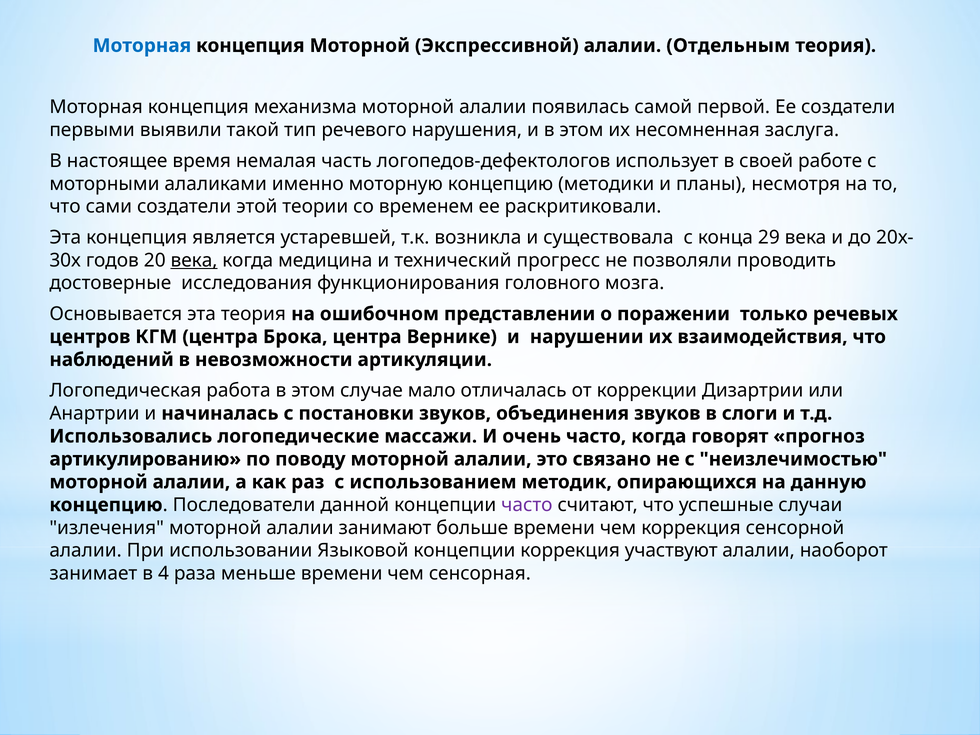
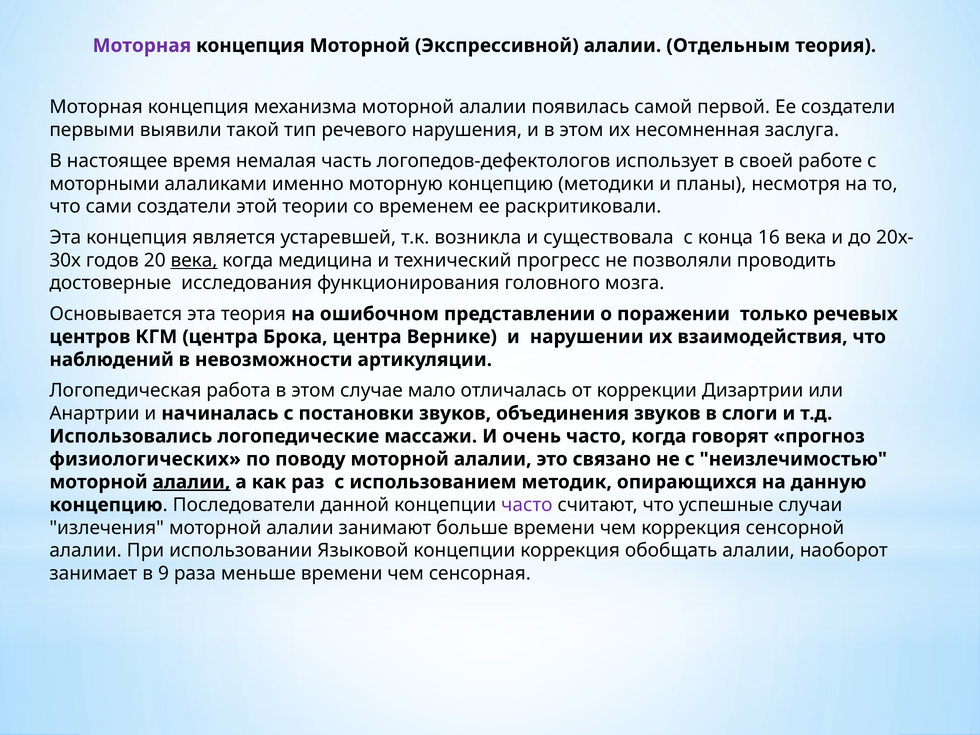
Моторная colour: blue -> purple (142, 46)
29: 29 -> 16 (769, 237)
артикулированию: артикулированию -> физиологических (145, 459)
алалии underline: none -> present (191, 482)
участвуют: участвуют -> обобщать (671, 551)
4: 4 -> 9 (163, 574)
